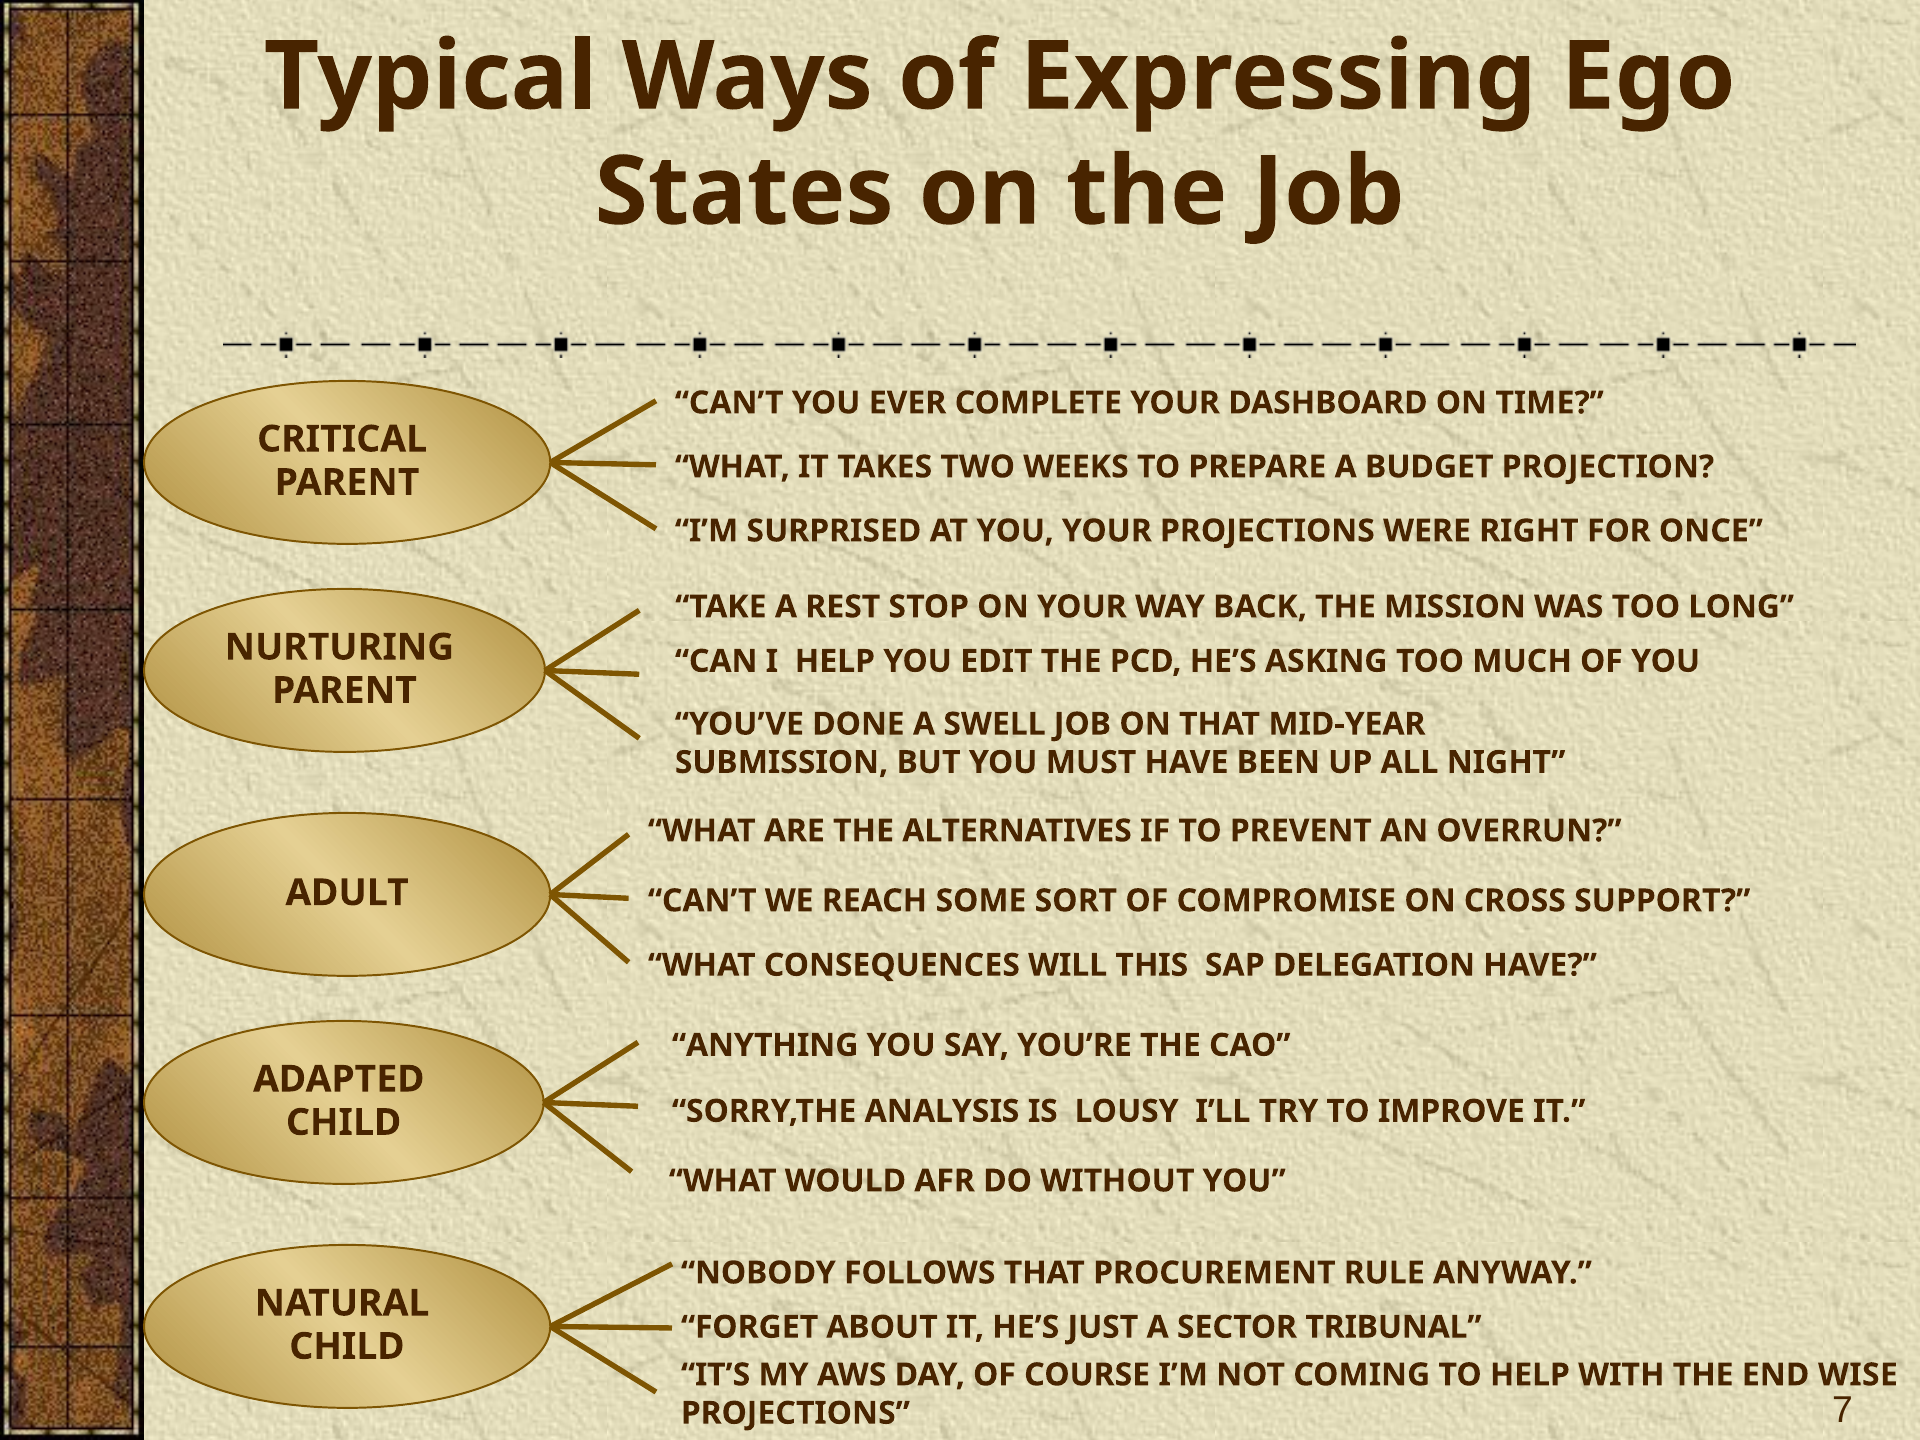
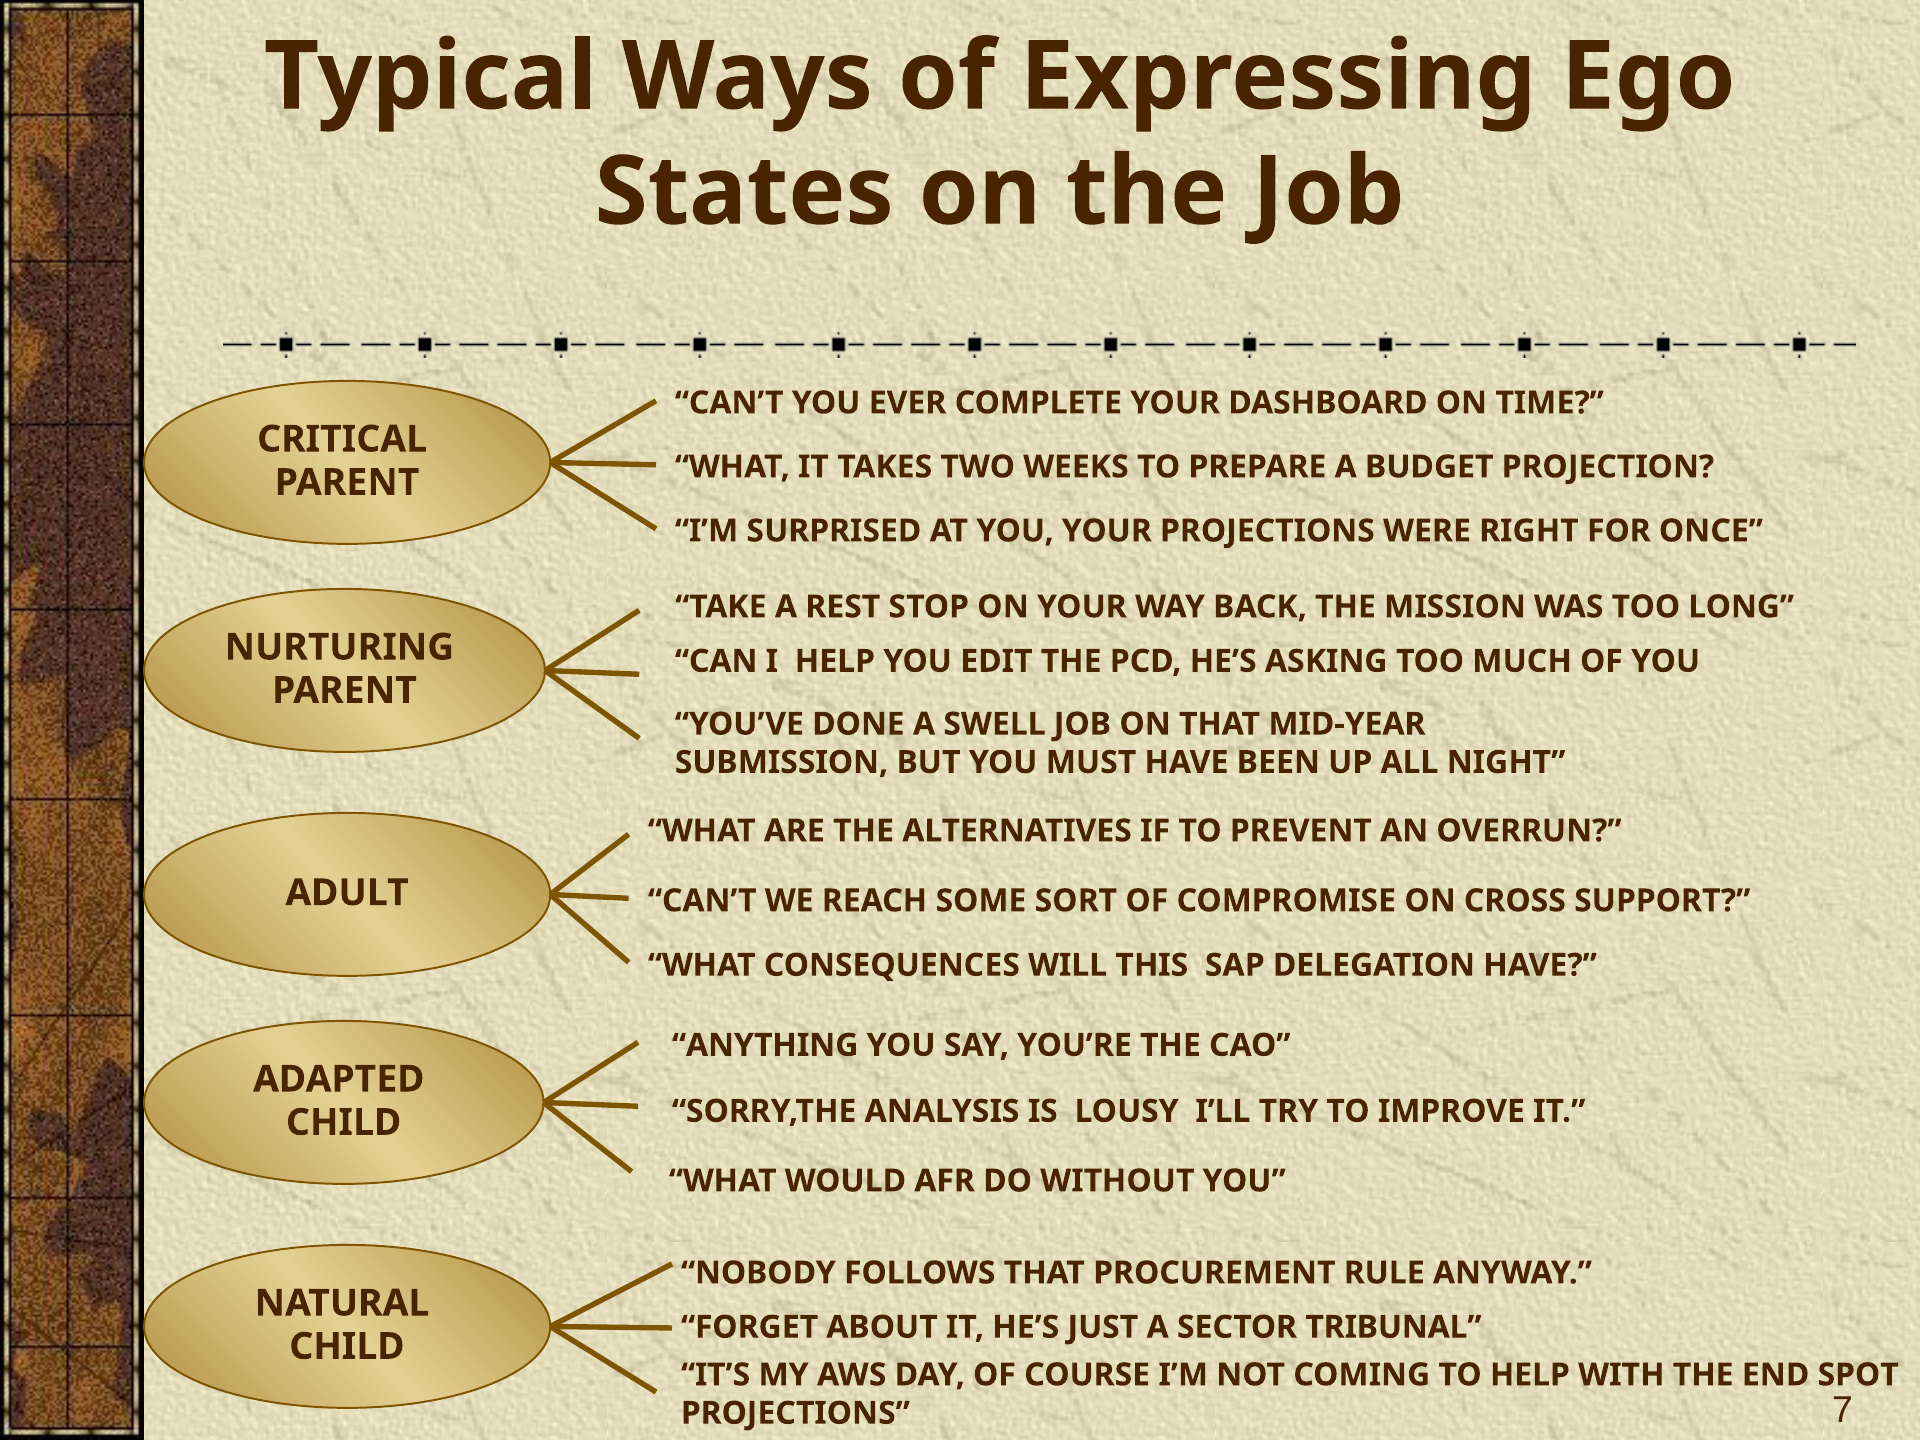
WISE: WISE -> SPOT (1858, 1375)
